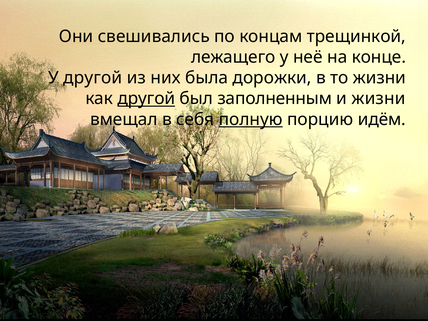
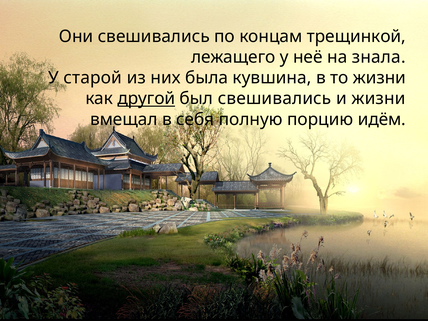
конце: конце -> знала (379, 57)
У другой: другой -> старой (93, 78)
дорожки: дорожки -> кувшина (272, 78)
был заполненным: заполненным -> свешивались (275, 99)
полную underline: present -> none (251, 119)
